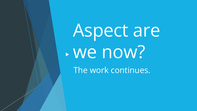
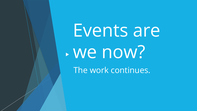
Aspect: Aspect -> Events (101, 31)
